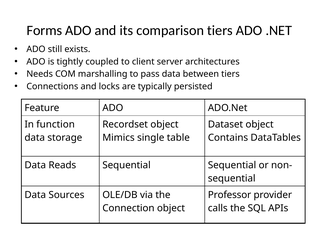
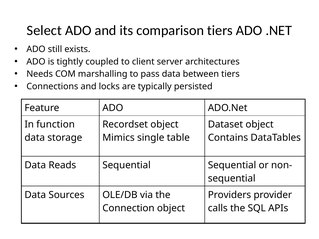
Forms: Forms -> Select (44, 31)
Professor: Professor -> Providers (229, 195)
